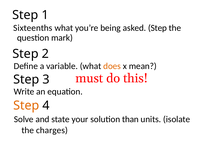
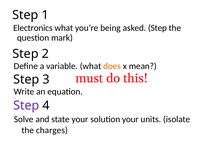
Sixteenths: Sixteenths -> Electronics (33, 28)
Step colour: orange -> purple (26, 105)
solution than: than -> your (130, 119)
